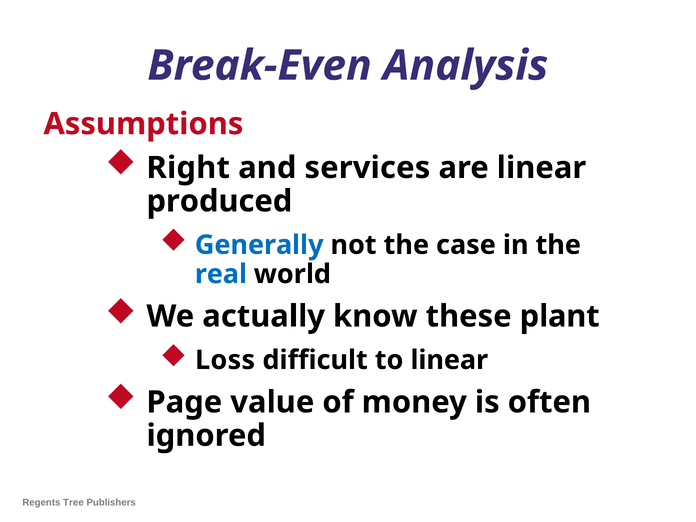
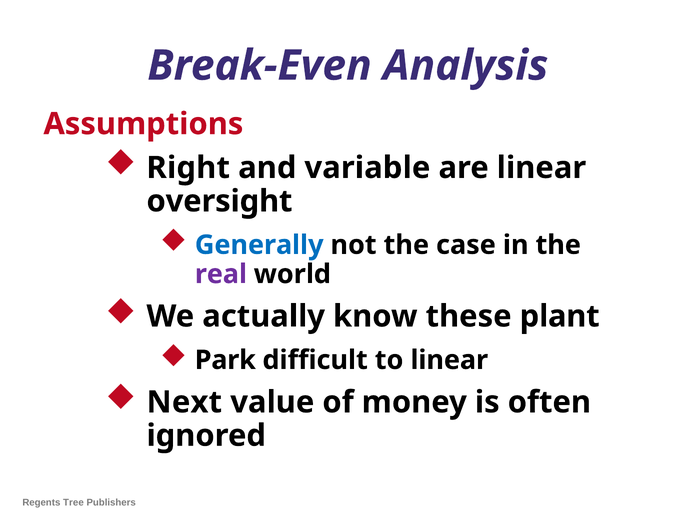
services: services -> variable (367, 168)
produced: produced -> oversight (219, 201)
real colour: blue -> purple (221, 274)
Loss: Loss -> Park (225, 360)
Page: Page -> Next (184, 402)
